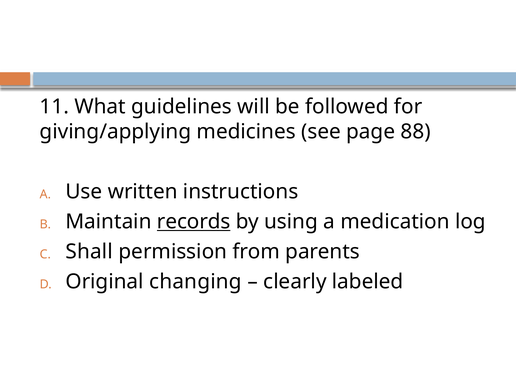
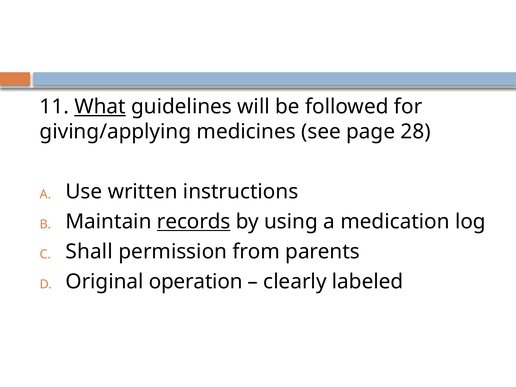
What underline: none -> present (100, 107)
88: 88 -> 28 (416, 132)
changing: changing -> operation (196, 282)
